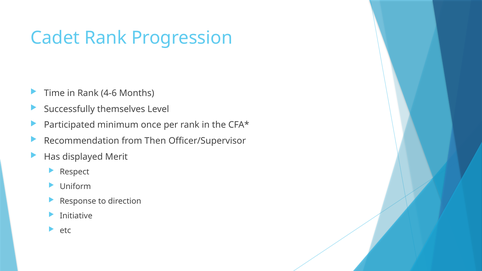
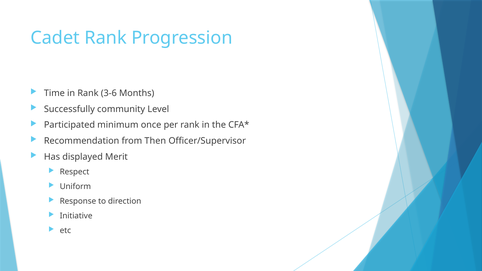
4-6: 4-6 -> 3-6 (109, 93)
themselves: themselves -> community (121, 109)
